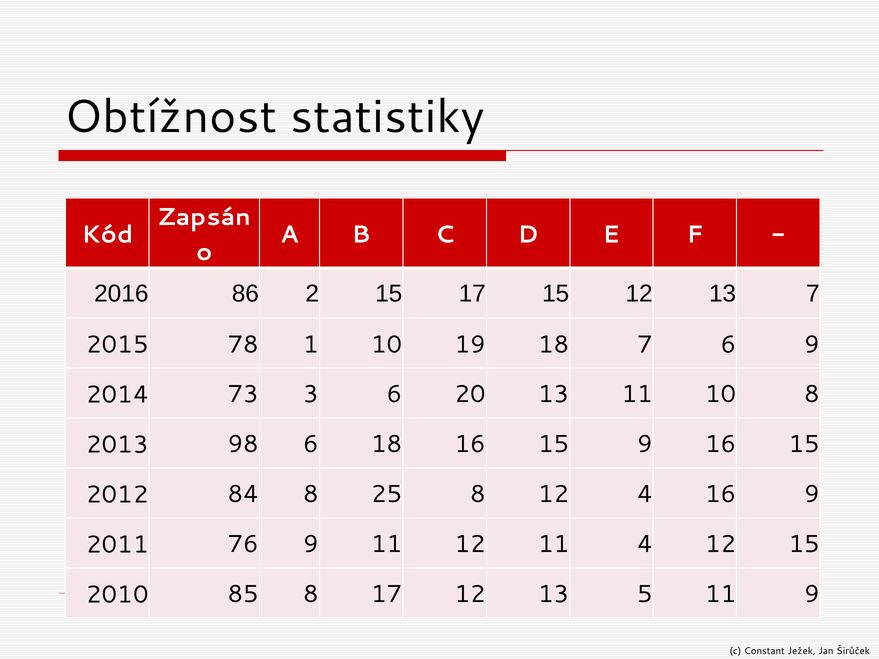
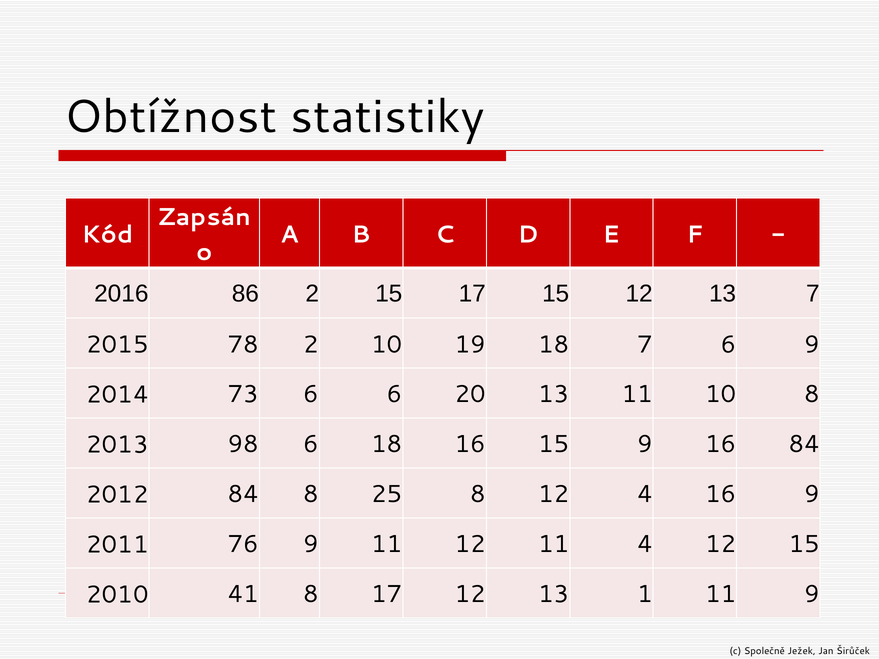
78 1: 1 -> 2 (311, 345)
73 3: 3 -> 6 (311, 395)
9 16 15: 15 -> 84 (804, 445)
85: 85 -> 41 (243, 594)
5: 5 -> 1 (645, 594)
Constant: Constant -> Společně (764, 651)
